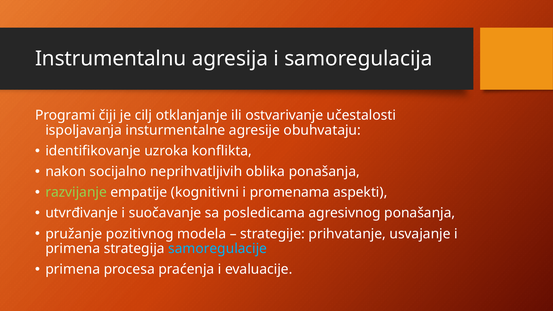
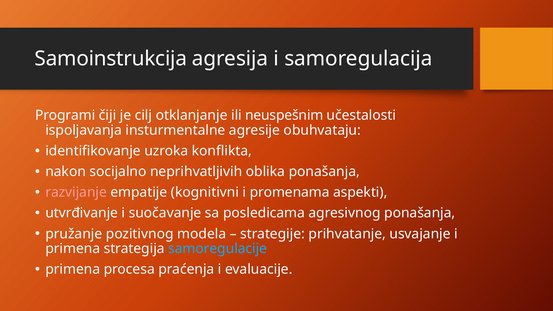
Instrumentalnu: Instrumentalnu -> Samoinstrukcija (111, 59)
ostvarivanje: ostvarivanje -> neuspešnim (284, 115)
razvijanje colour: light green -> pink (76, 192)
